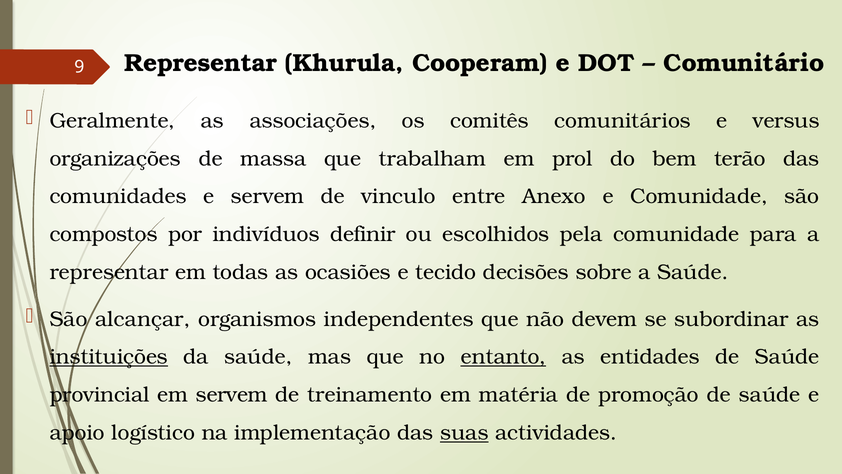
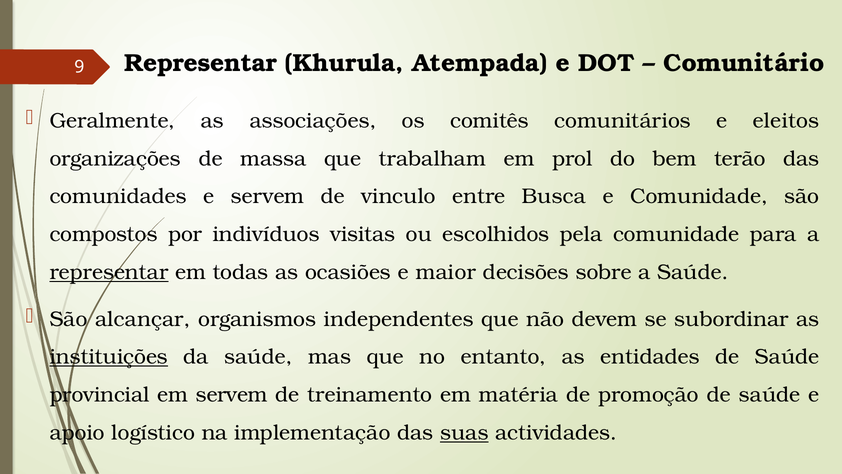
Cooperam: Cooperam -> Atempada (480, 63)
versus: versus -> eleitos (786, 121)
Anexo: Anexo -> Busca (554, 196)
definir: definir -> visitas (363, 234)
representar underline: none -> present (109, 272)
tecido: tecido -> maior (446, 272)
entanto underline: present -> none (503, 357)
